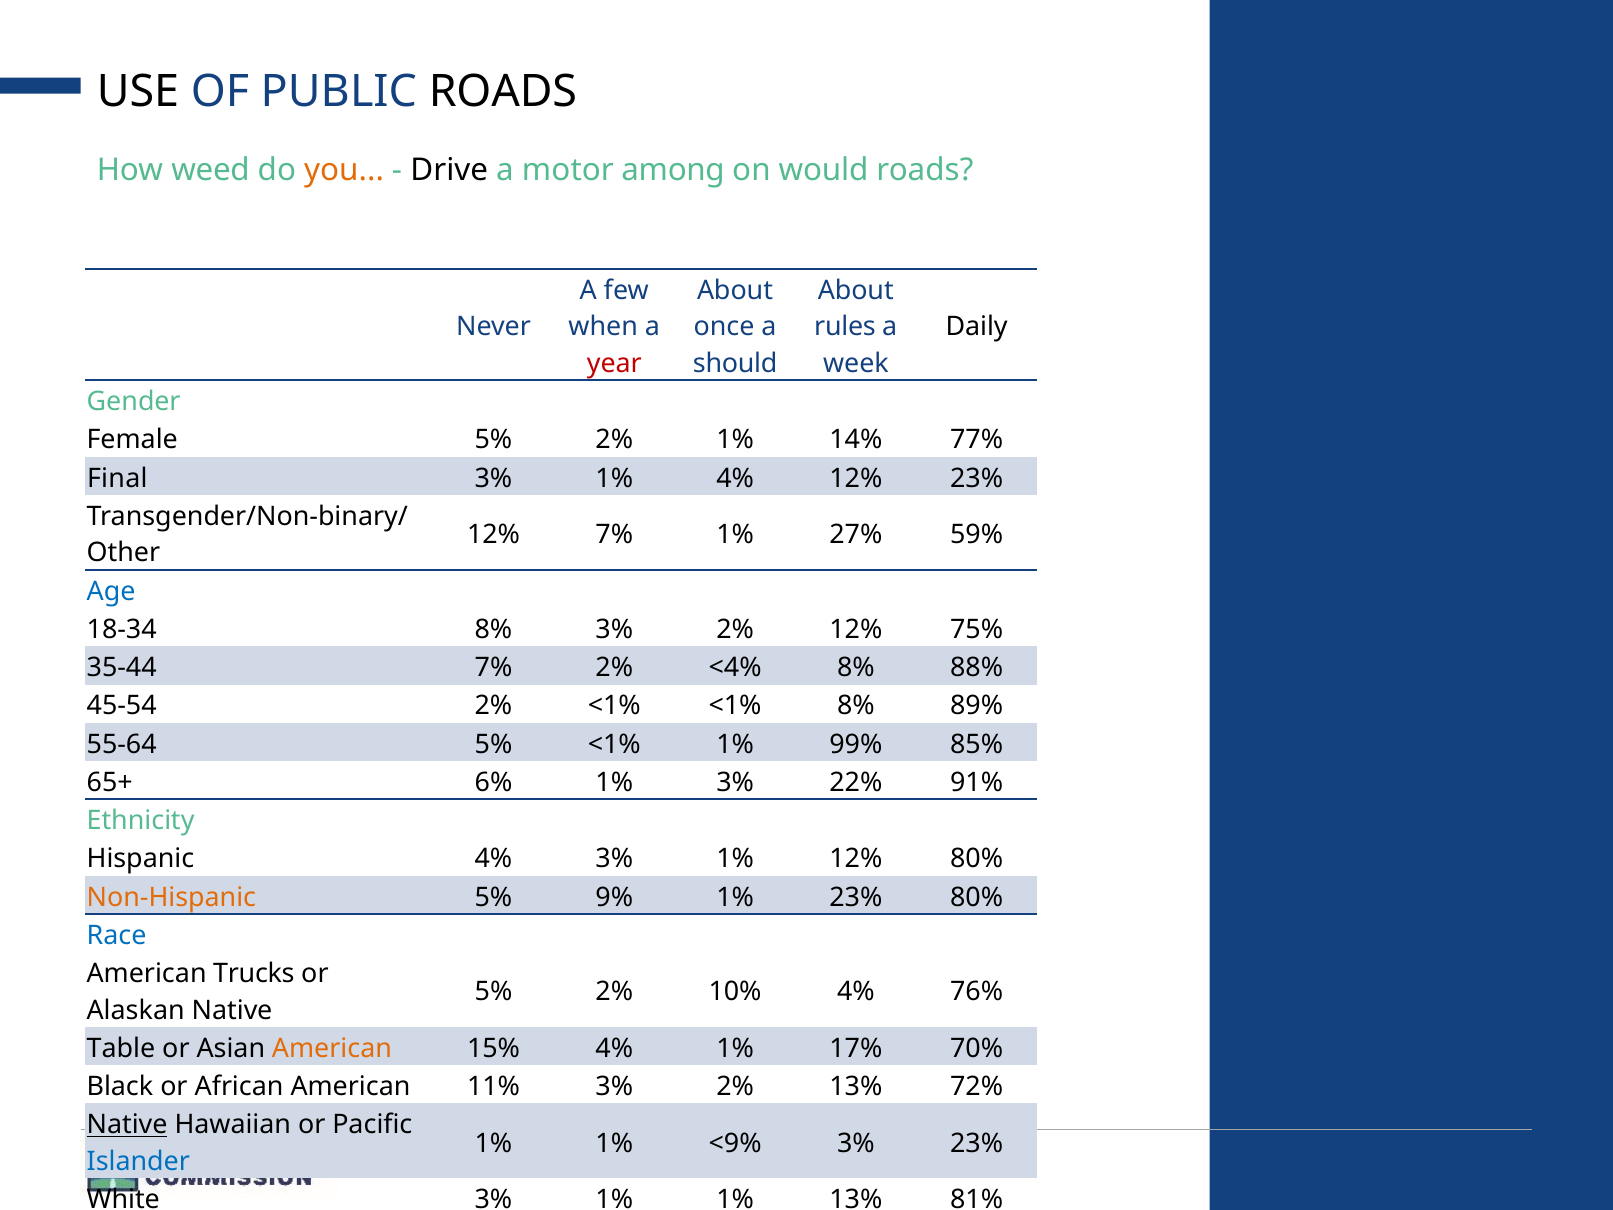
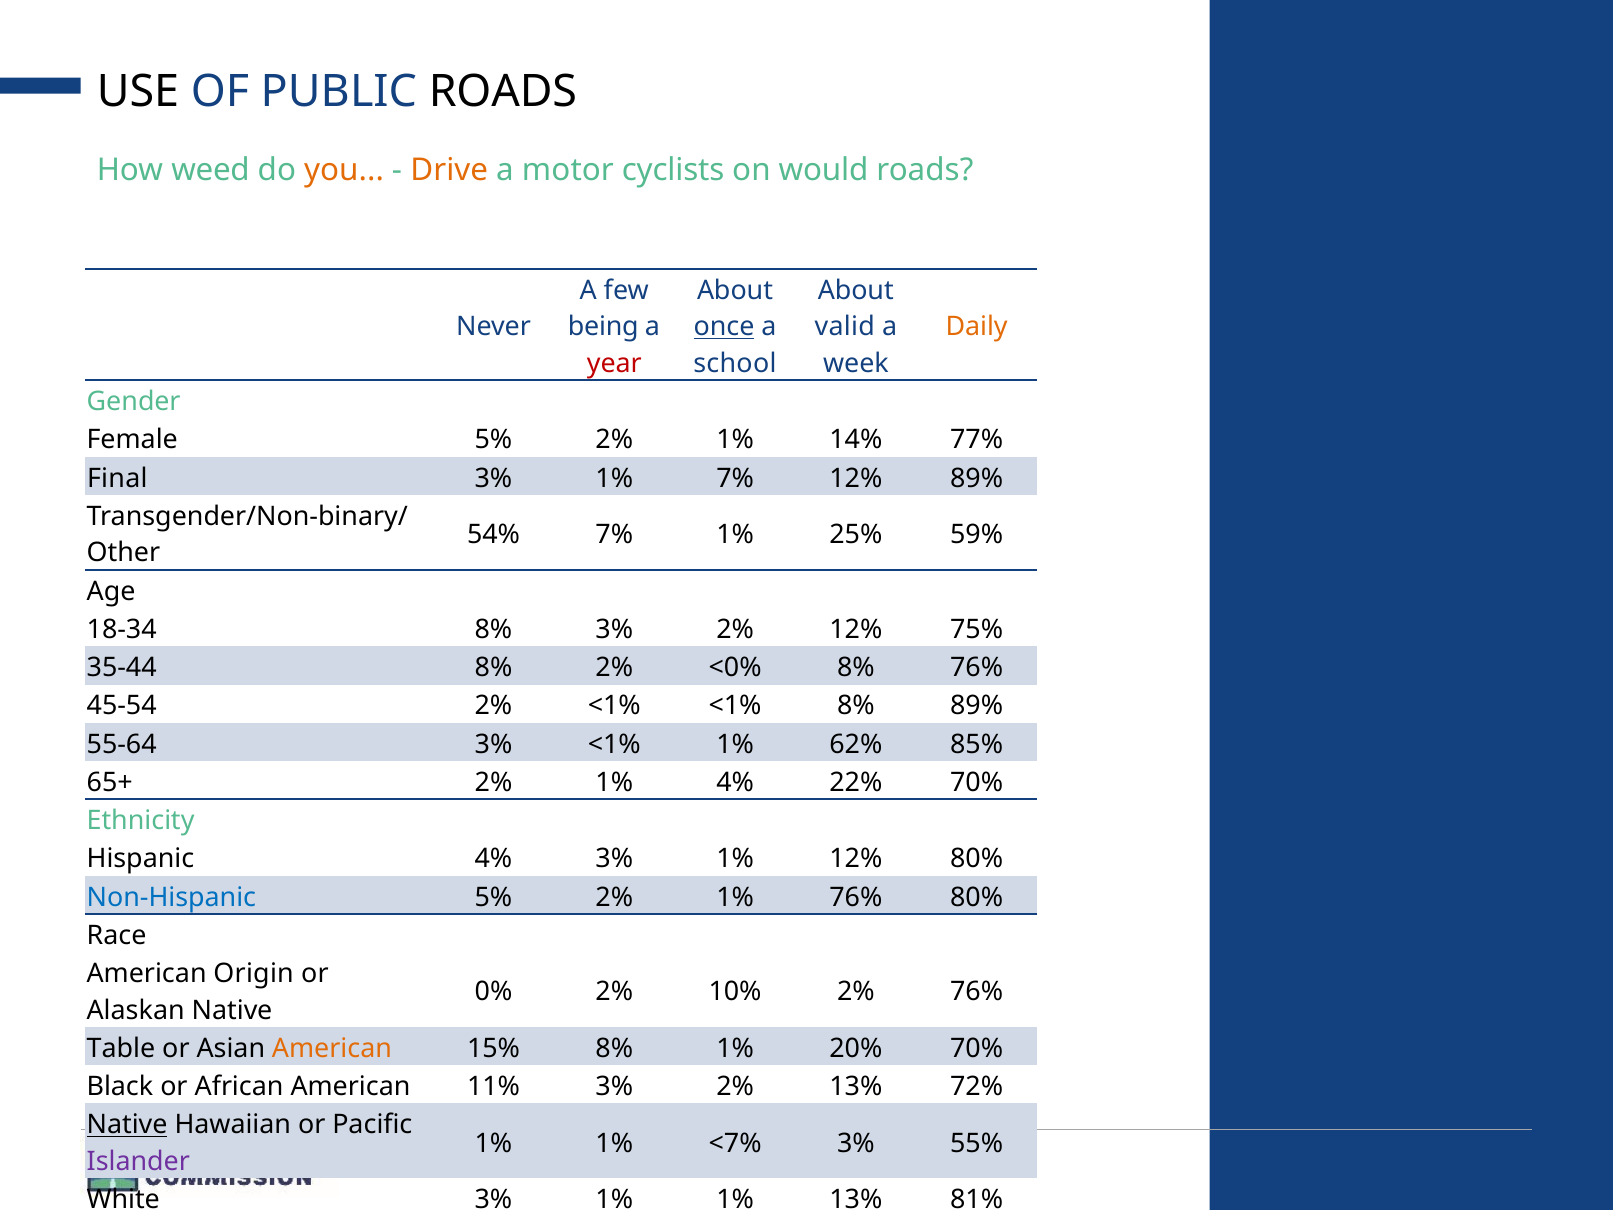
Drive colour: black -> orange (449, 170)
among: among -> cyclists (673, 170)
when: when -> being (603, 327)
once underline: none -> present (724, 327)
rules: rules -> valid (845, 327)
Daily colour: black -> orange (977, 327)
should: should -> school (735, 363)
1% 4%: 4% -> 7% (735, 478)
12% 23%: 23% -> 89% (977, 478)
12%: 12% -> 54% (494, 535)
27%: 27% -> 25% (856, 535)
Age colour: blue -> black (111, 591)
35-44 7%: 7% -> 8% (494, 668)
<4%: <4% -> <0% (735, 668)
8% 88%: 88% -> 76% (977, 668)
55-64 5%: 5% -> 3% (494, 744)
99%: 99% -> 62% (856, 744)
65+ 6%: 6% -> 2% (494, 782)
1% 3%: 3% -> 4% (735, 782)
22% 91%: 91% -> 70% (977, 782)
Non-Hispanic colour: orange -> blue (171, 897)
9%: 9% -> 2% (614, 897)
1% 23%: 23% -> 76% (856, 897)
Race colour: blue -> black (117, 935)
Trucks: Trucks -> Origin (254, 973)
5%: 5% -> 0% (494, 992)
10% 4%: 4% -> 2% (856, 992)
15% 4%: 4% -> 8% (614, 1048)
17%: 17% -> 20% (856, 1048)
<9%: <9% -> <7% (735, 1143)
3% 23%: 23% -> 55% (977, 1143)
Islander colour: blue -> purple (138, 1161)
